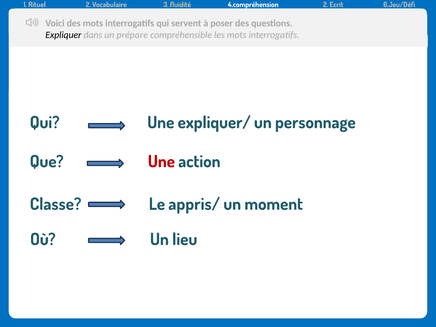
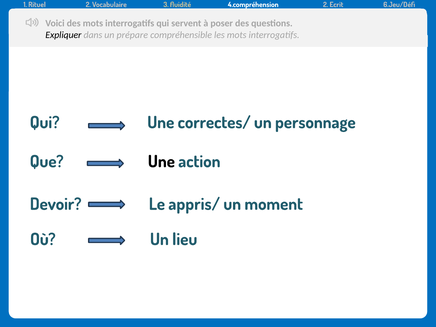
expliquer/: expliquer/ -> correctes/ (214, 123)
Une colour: red -> black (161, 162)
Classe: Classe -> Devoir (56, 204)
